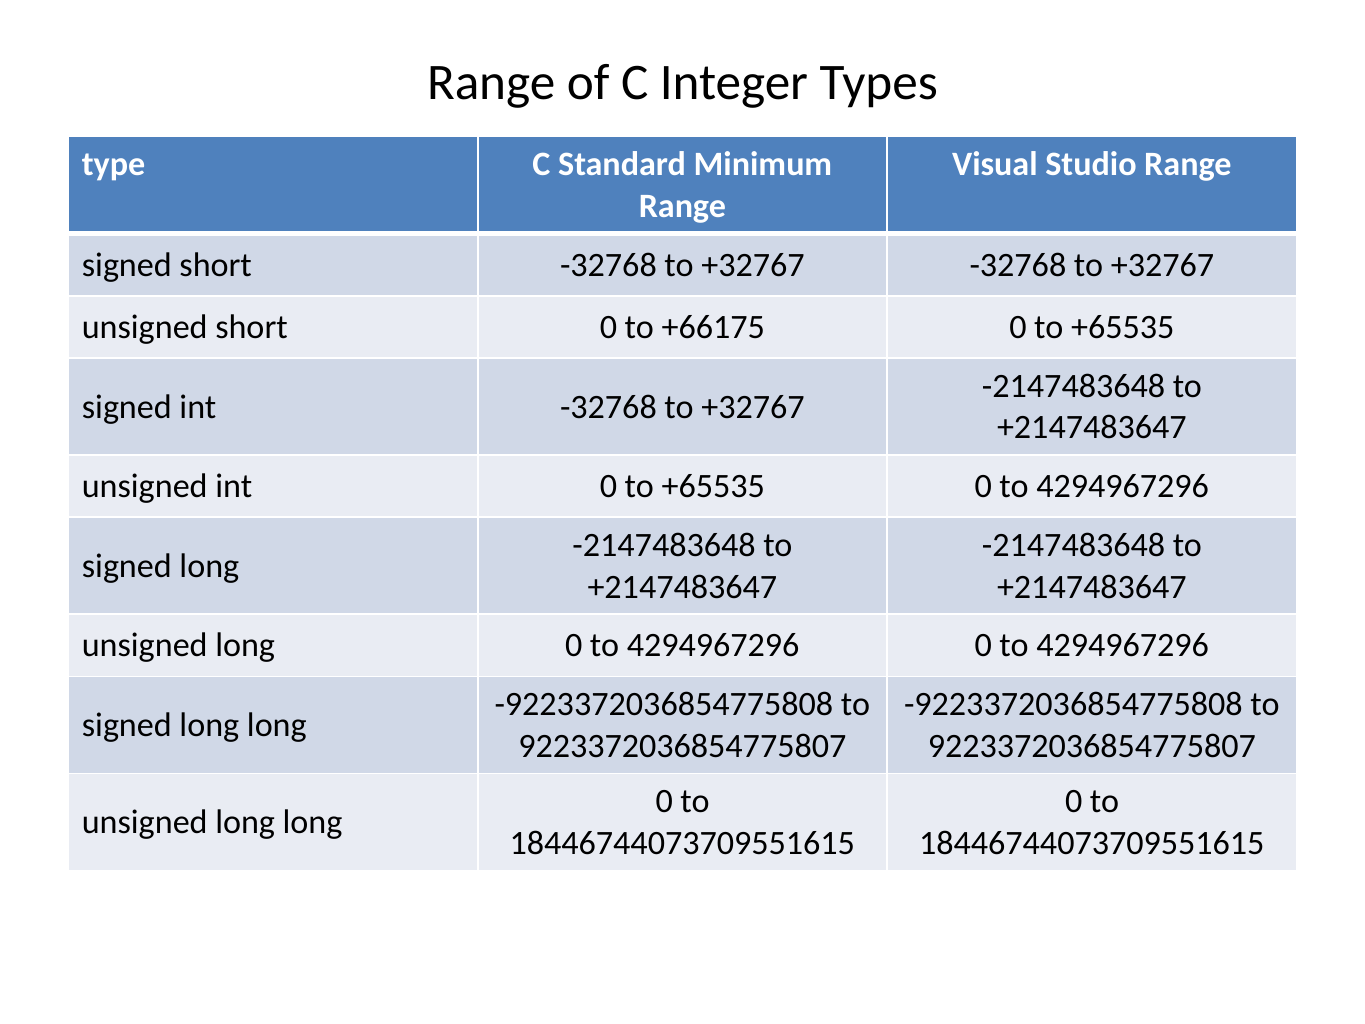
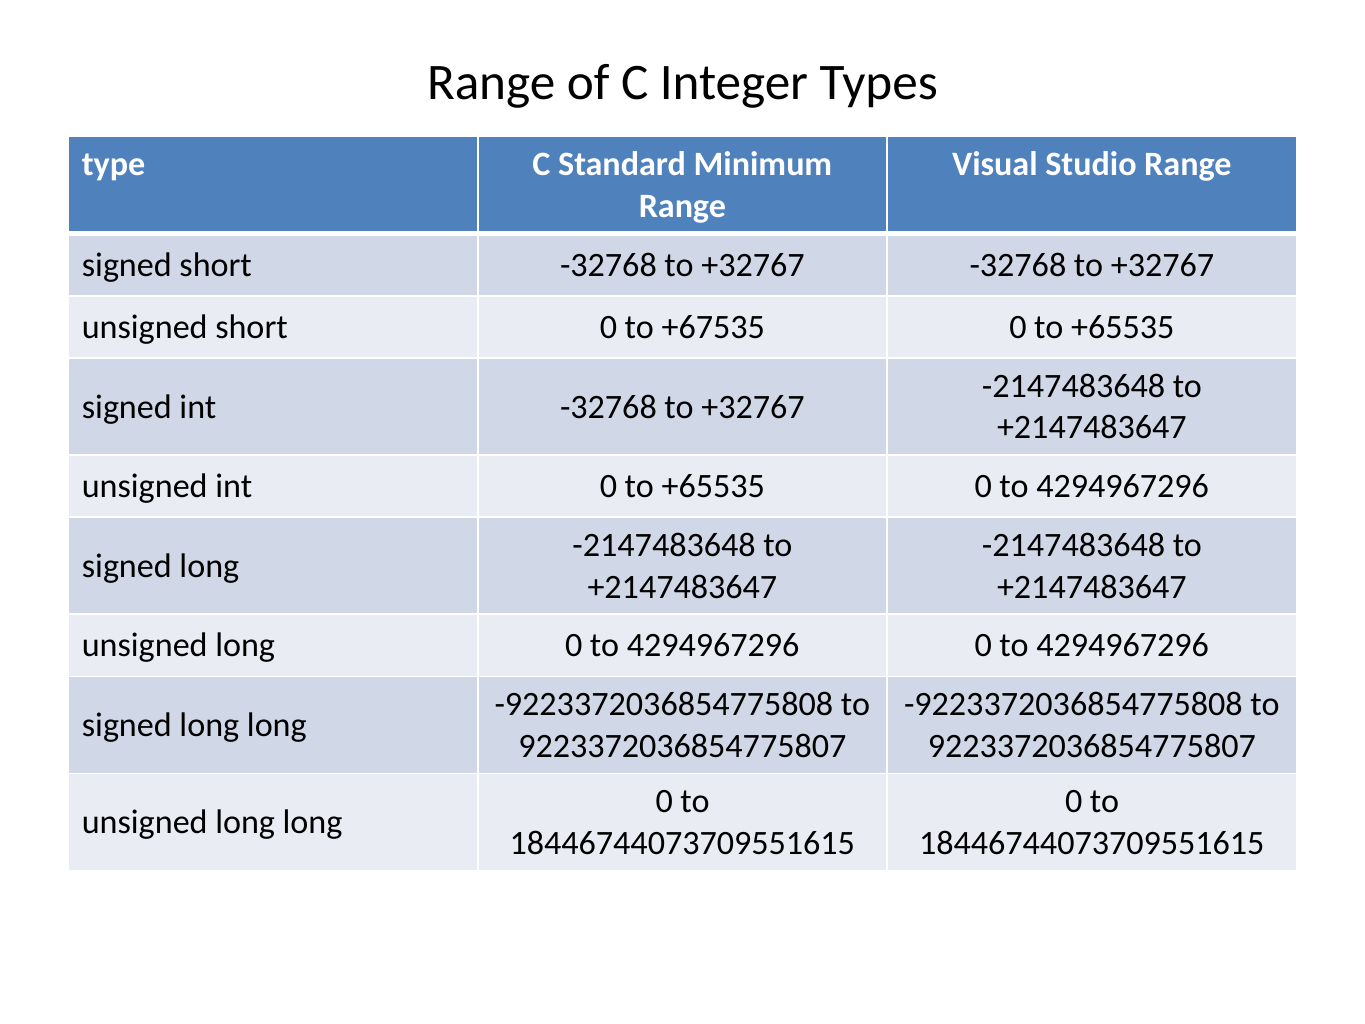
+66175: +66175 -> +67535 (713, 327)
